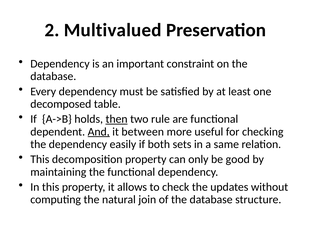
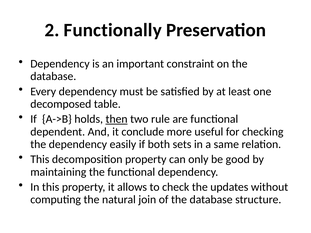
Multivalued: Multivalued -> Functionally (113, 30)
And underline: present -> none (99, 132)
between: between -> conclude (143, 132)
